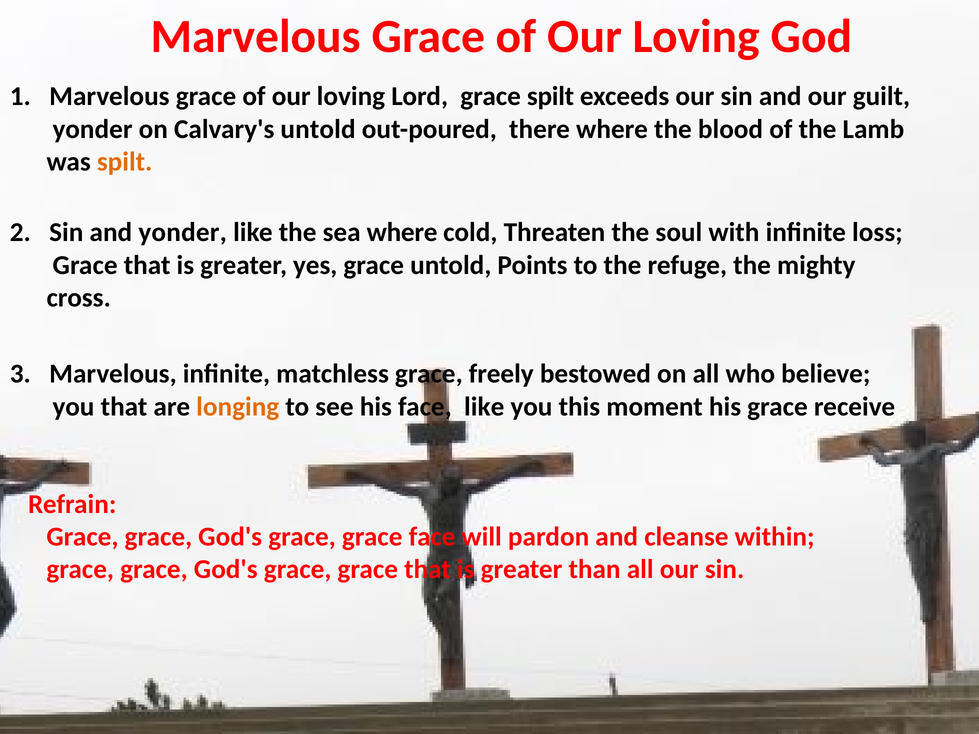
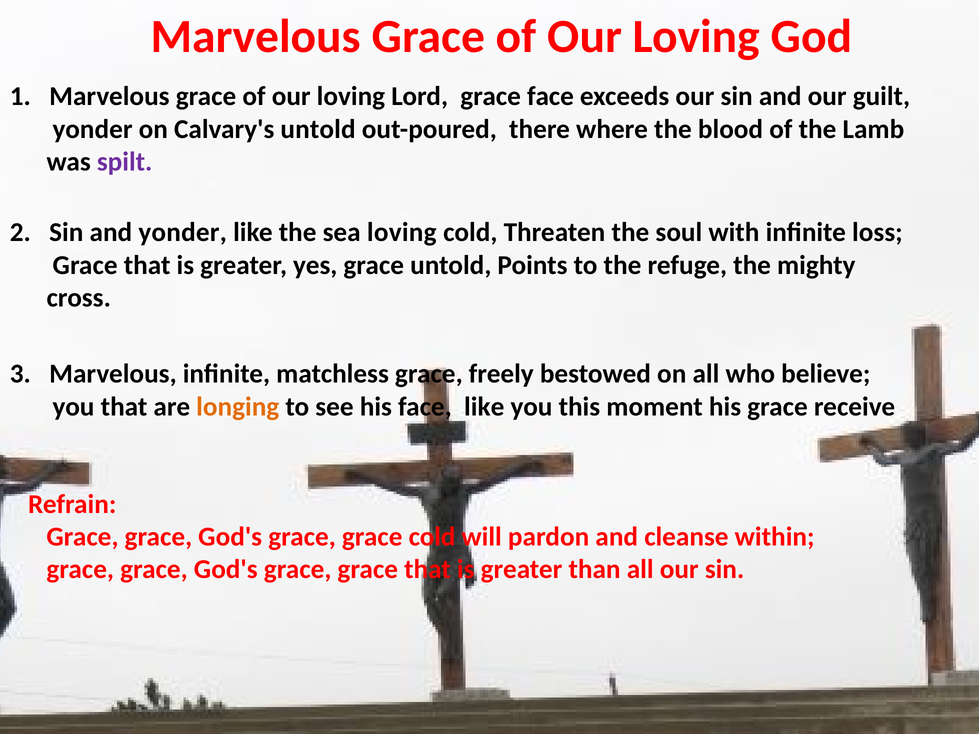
grace spilt: spilt -> face (550, 97)
spilt colour: orange -> purple (125, 162)
sea where: where -> loving (402, 233)
grace face: face -> cold (432, 537)
